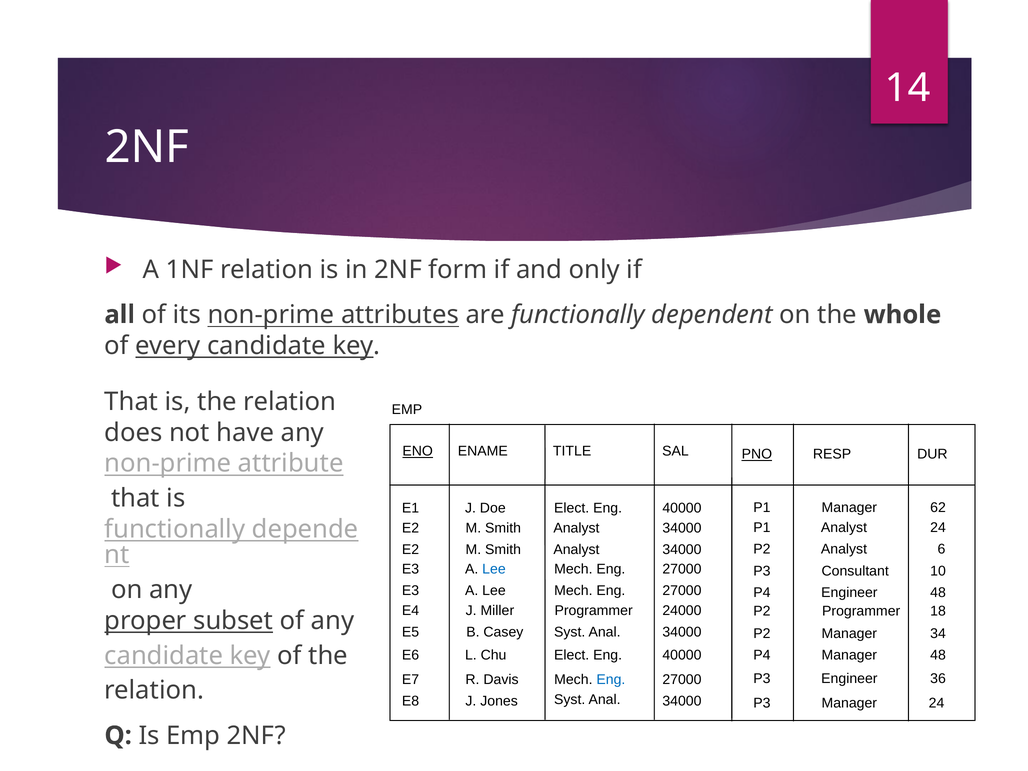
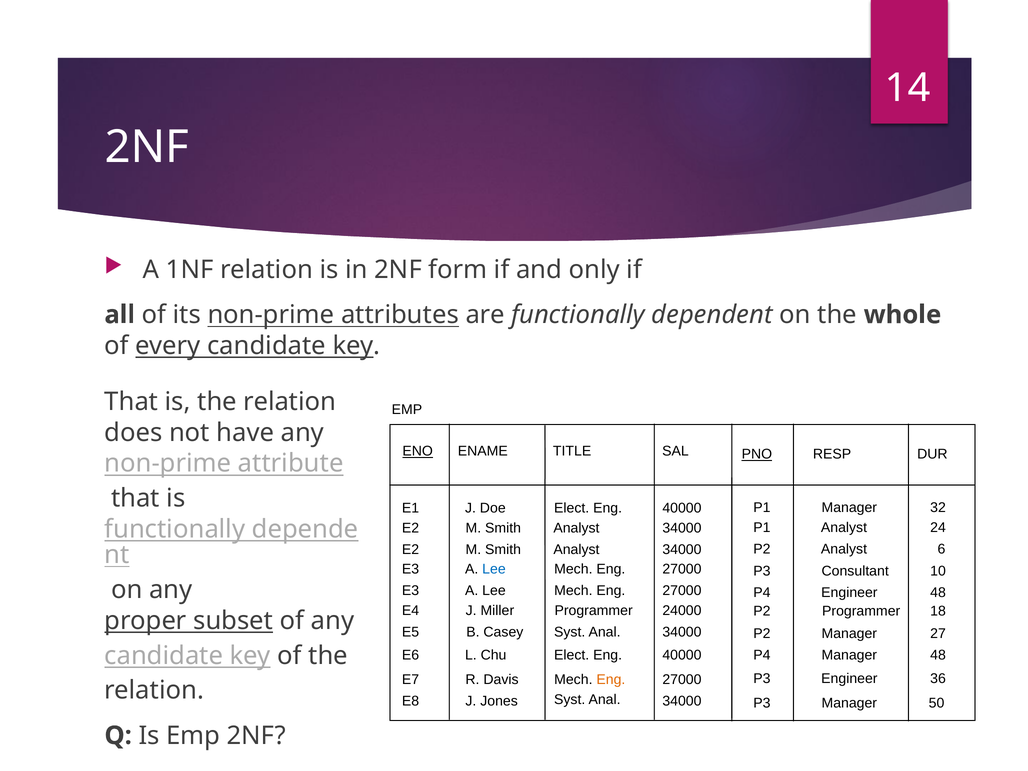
62: 62 -> 32 (938, 508)
34: 34 -> 27 (938, 634)
Eng colour: blue -> orange (611, 680)
Manager 24: 24 -> 50 (937, 703)
